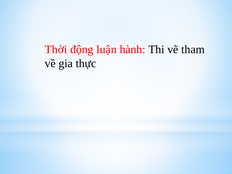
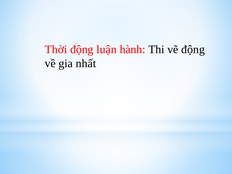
vẽ tham: tham -> động (193, 50)
thực: thực -> nhất (86, 63)
